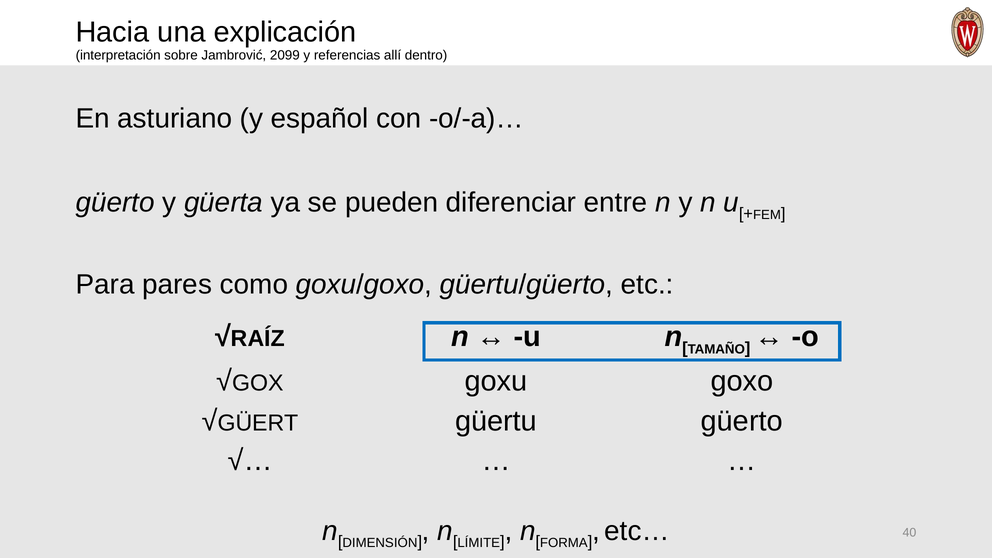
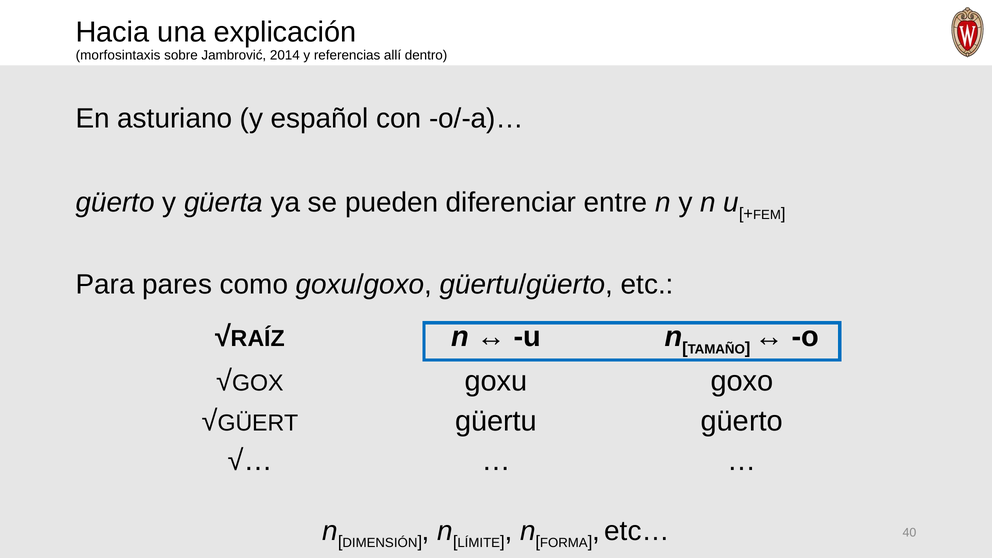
interpretación: interpretación -> morfosintaxis (118, 55)
2099: 2099 -> 2014 (285, 55)
